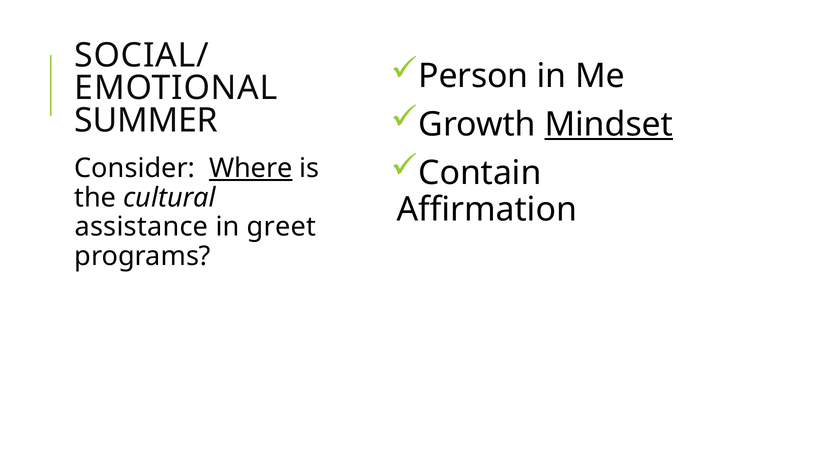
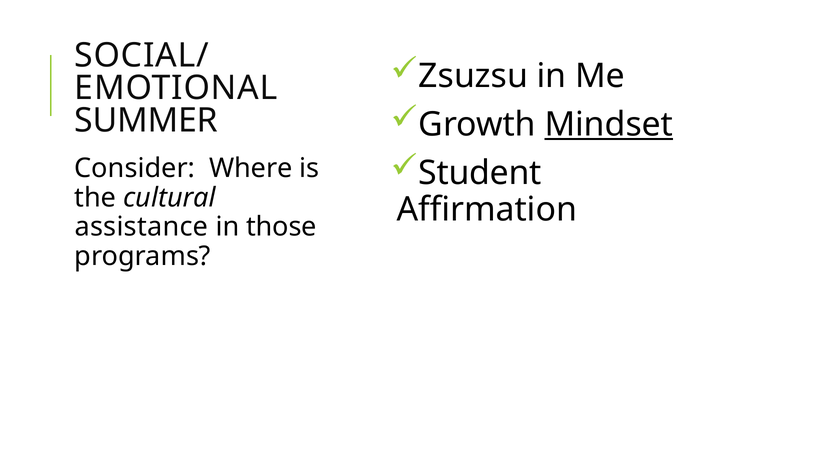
Person: Person -> Zsuzsu (473, 76)
Contain: Contain -> Student (480, 173)
Where underline: present -> none (251, 168)
greet: greet -> those (282, 227)
